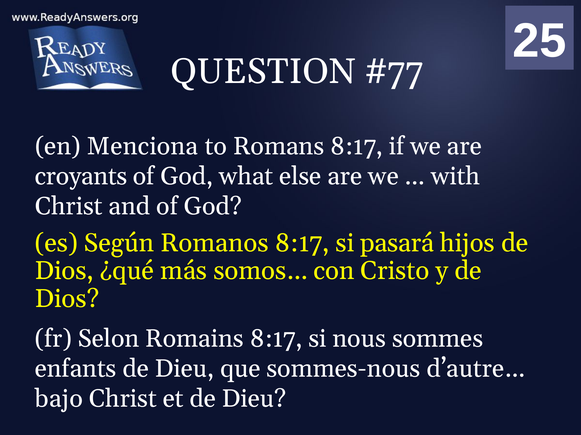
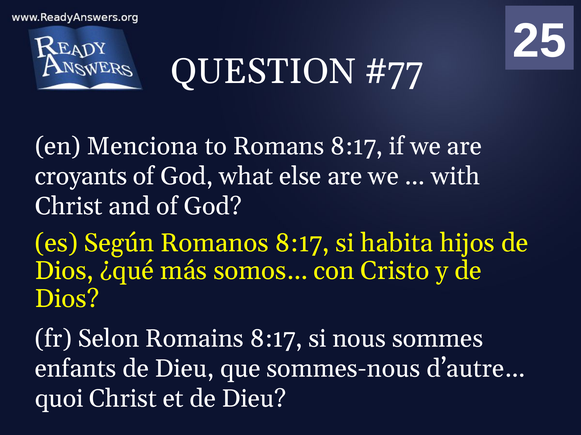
pasará: pasará -> habita (397, 243)
bajo: bajo -> quoi (59, 399)
